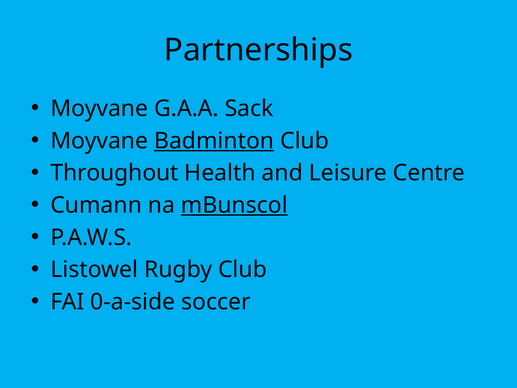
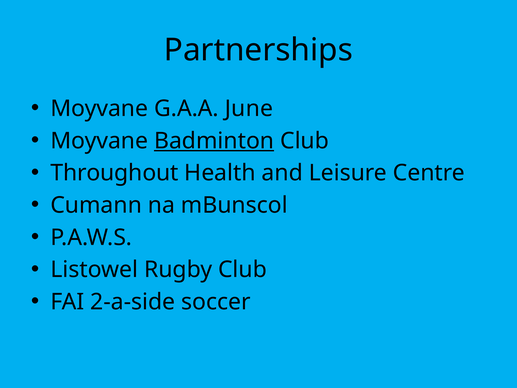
Sack: Sack -> June (249, 108)
mBunscol underline: present -> none (234, 205)
0-a-side: 0-a-side -> 2-a-side (133, 302)
